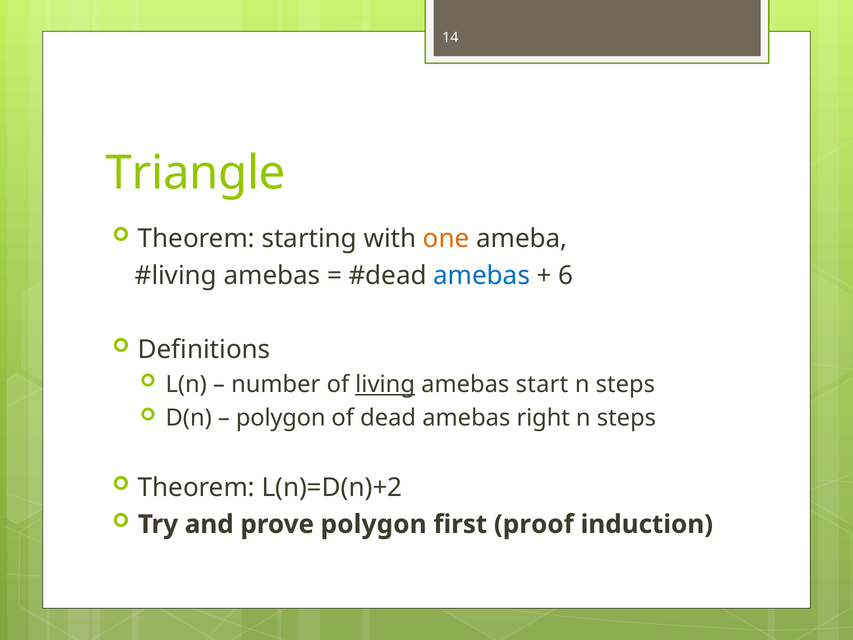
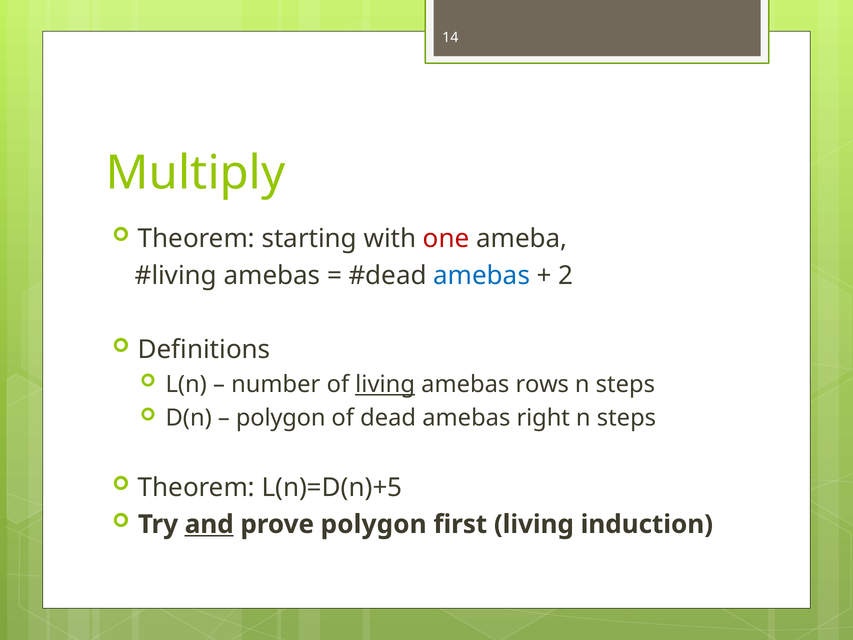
Triangle: Triangle -> Multiply (196, 173)
one colour: orange -> red (446, 239)
6: 6 -> 2 (566, 275)
start: start -> rows (542, 384)
L(n)=D(n)+2: L(n)=D(n)+2 -> L(n)=D(n)+5 (332, 487)
and underline: none -> present (209, 524)
first proof: proof -> living (534, 524)
